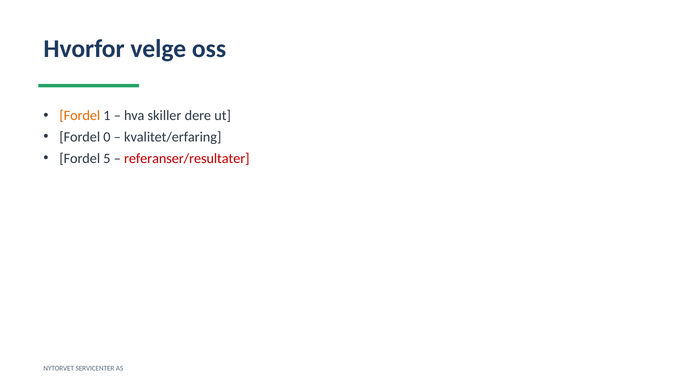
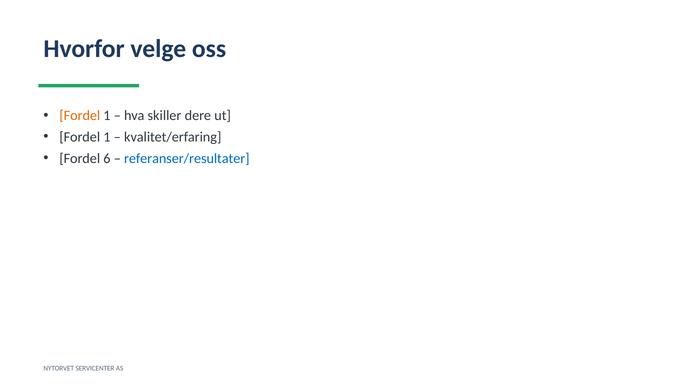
0: 0 -> 1 (107, 137)
5: 5 -> 6 (107, 158)
referanser/resultater colour: red -> blue (187, 158)
